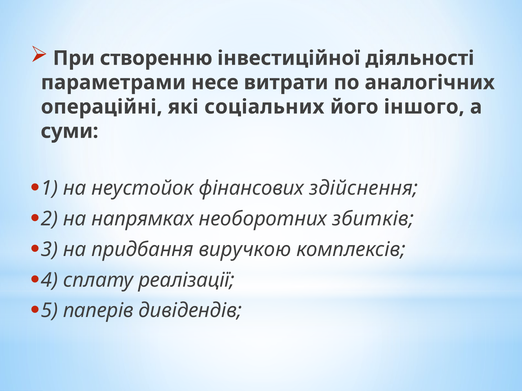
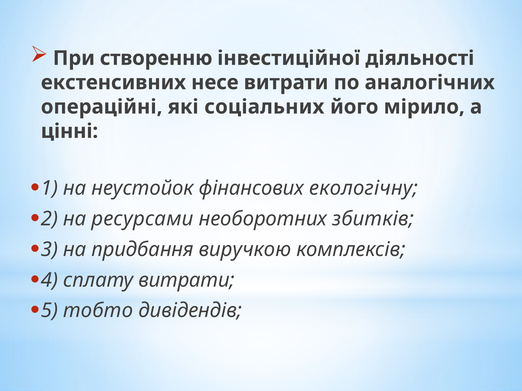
параметрами: параметрами -> екстенсивних (113, 83)
іншого: іншого -> мірило (424, 107)
суми: суми -> цінні (69, 131)
здійснення: здійснення -> екологічну (364, 188)
напрямках: напрямках -> ресурсами (142, 219)
сплату реалізації: реалізації -> витрати (187, 280)
паперів: паперів -> тобто (98, 311)
